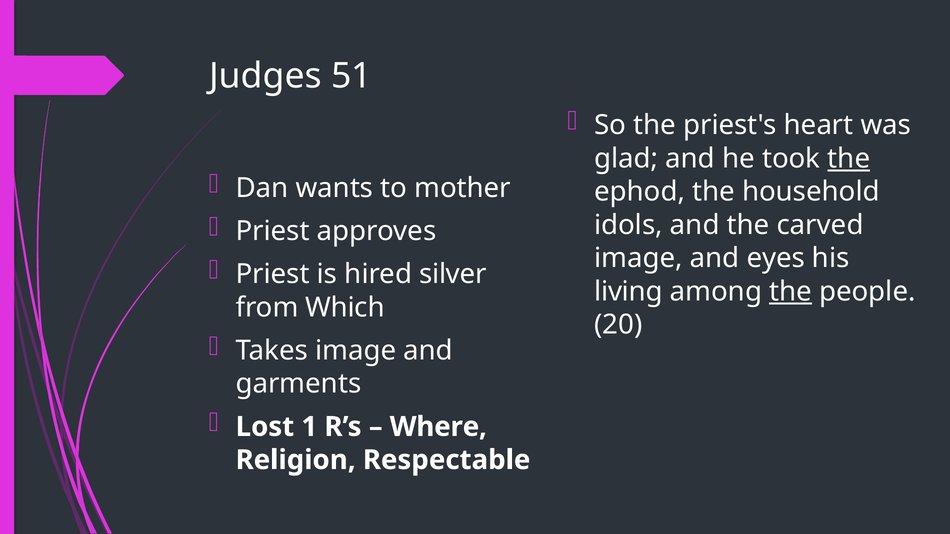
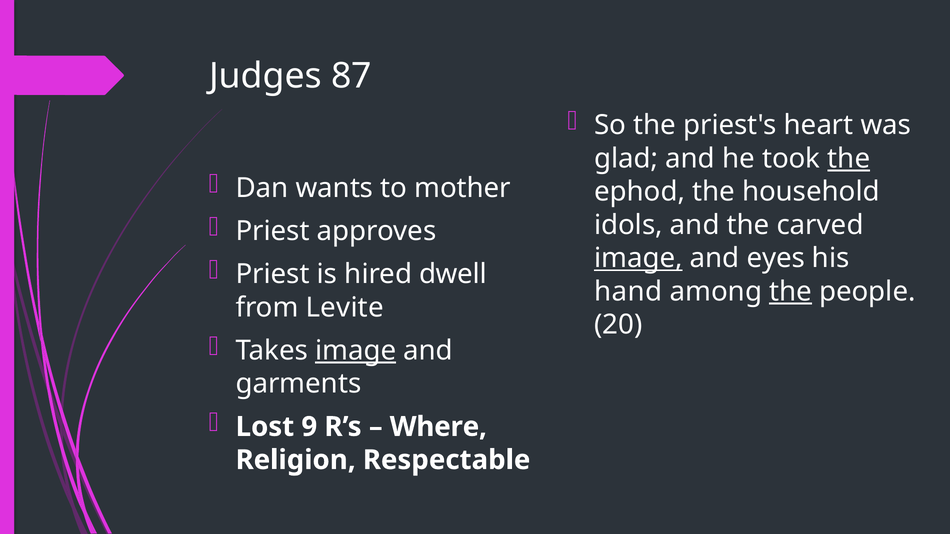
51: 51 -> 87 (351, 76)
image underline: none -> present (638, 258)
silver: silver -> dwell (453, 275)
living: living -> hand (628, 292)
Which: Which -> Levite (345, 308)
image underline: none -> present (356, 351)
1: 1 -> 9 (309, 427)
